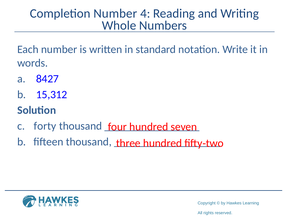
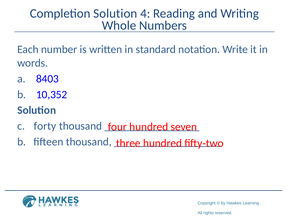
Completion Number: Number -> Solution (115, 13)
8427: 8427 -> 8403 (47, 79)
15,312: 15,312 -> 10,352 (52, 94)
